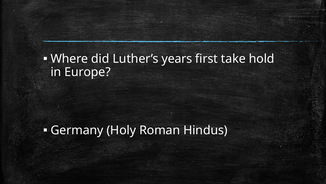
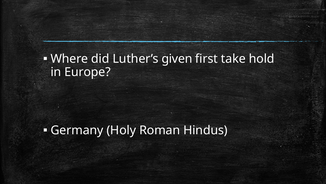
years: years -> given (177, 59)
